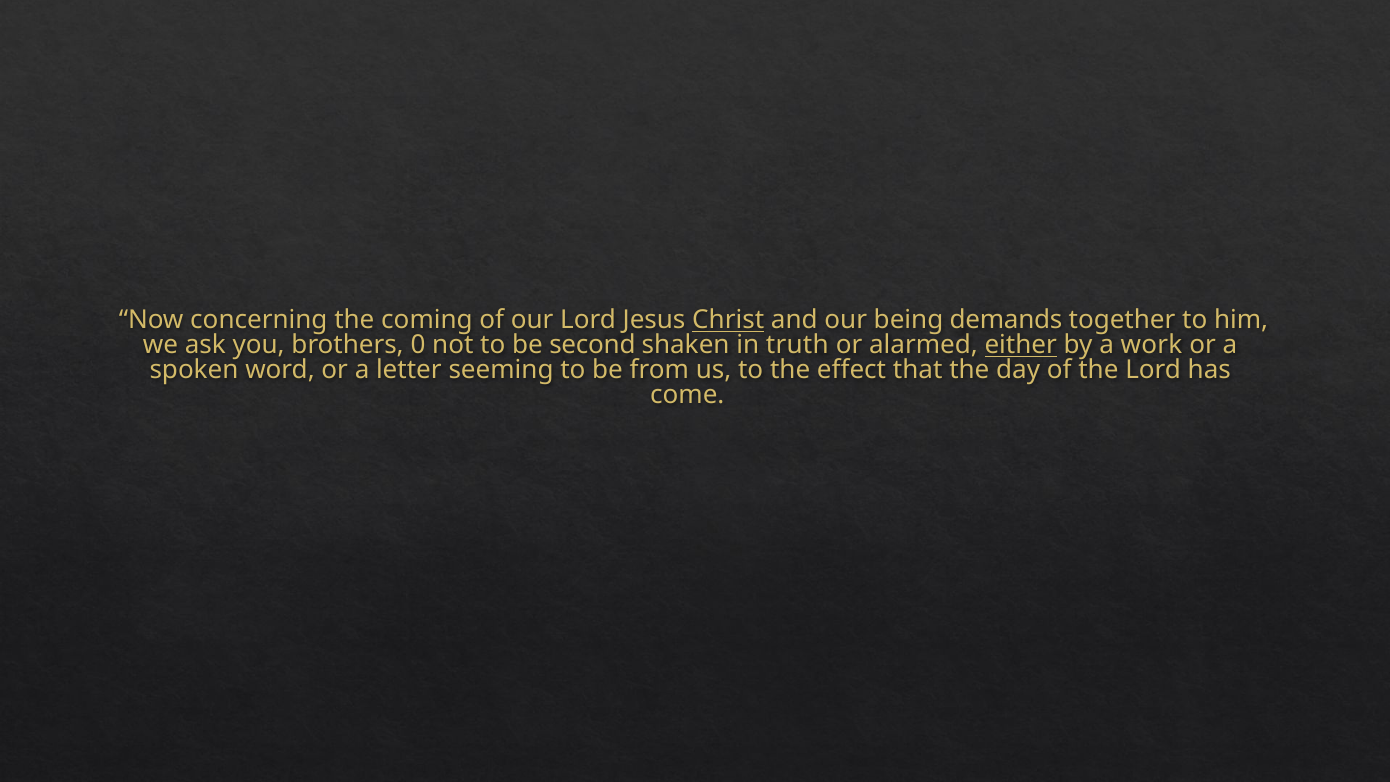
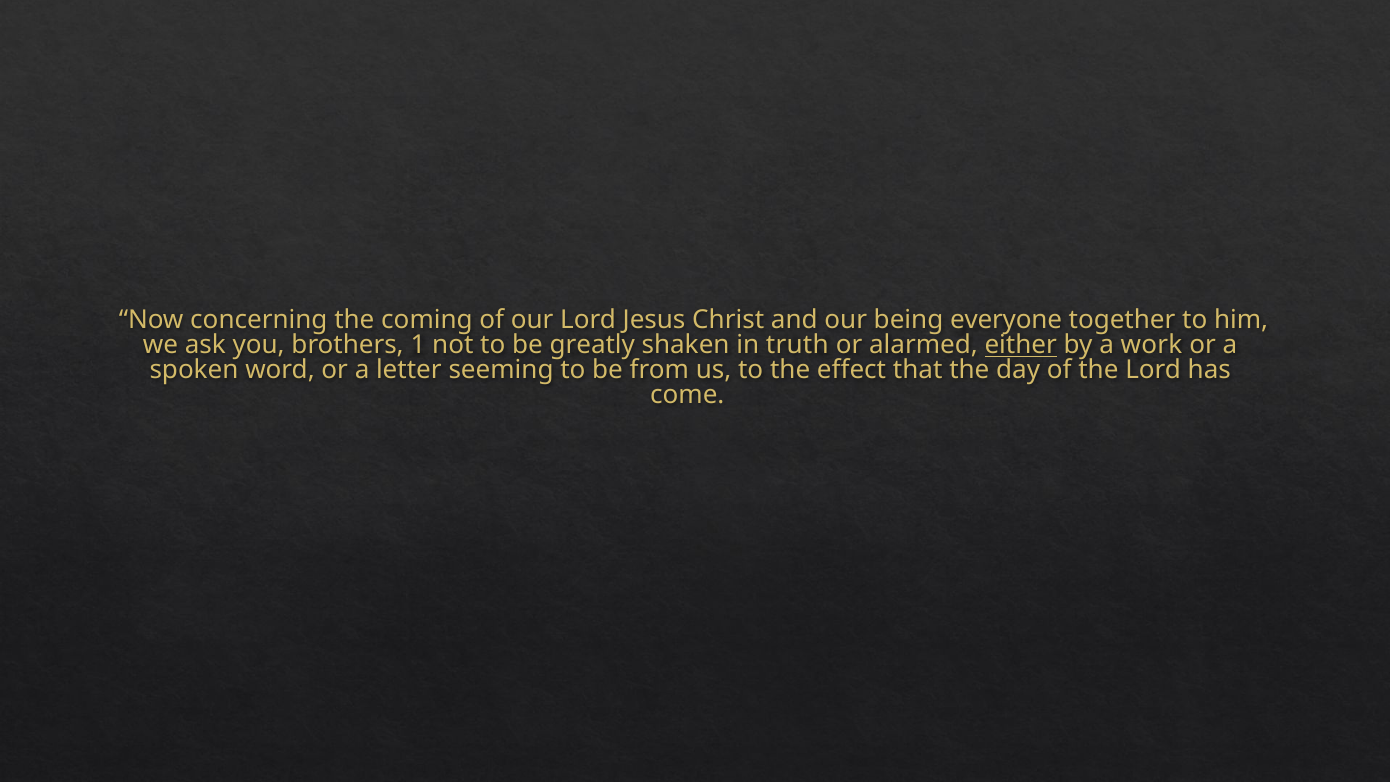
Christ underline: present -> none (728, 320)
demands: demands -> everyone (1006, 320)
0: 0 -> 1 (418, 345)
second: second -> greatly (592, 345)
